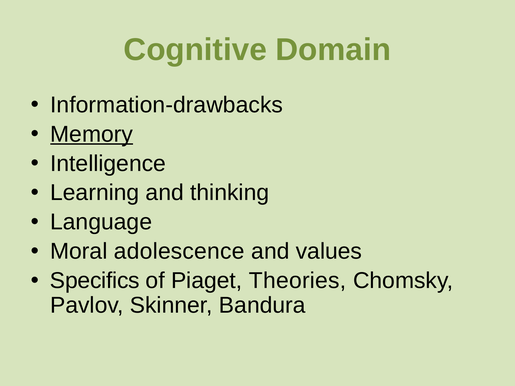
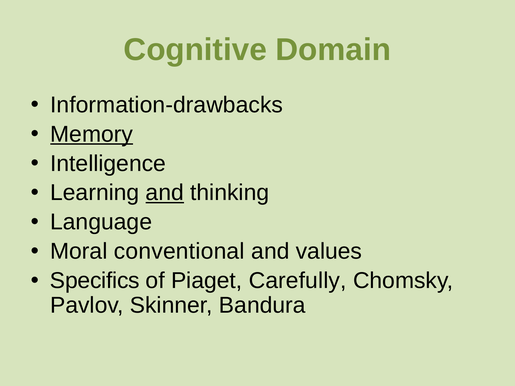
and underline: none -> present (165, 193)
adolescence: adolescence -> conventional (179, 252)
Theories: Theories -> Carefully (298, 281)
